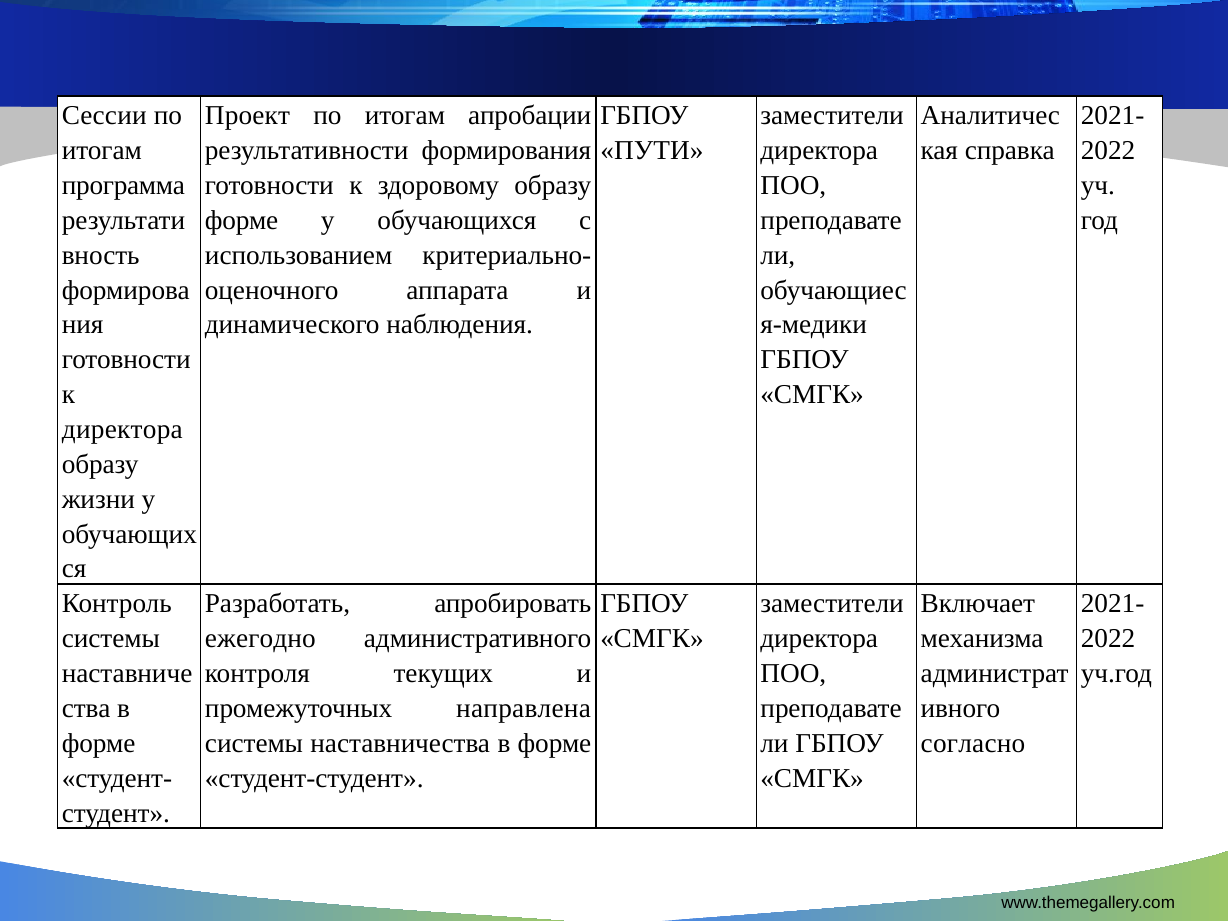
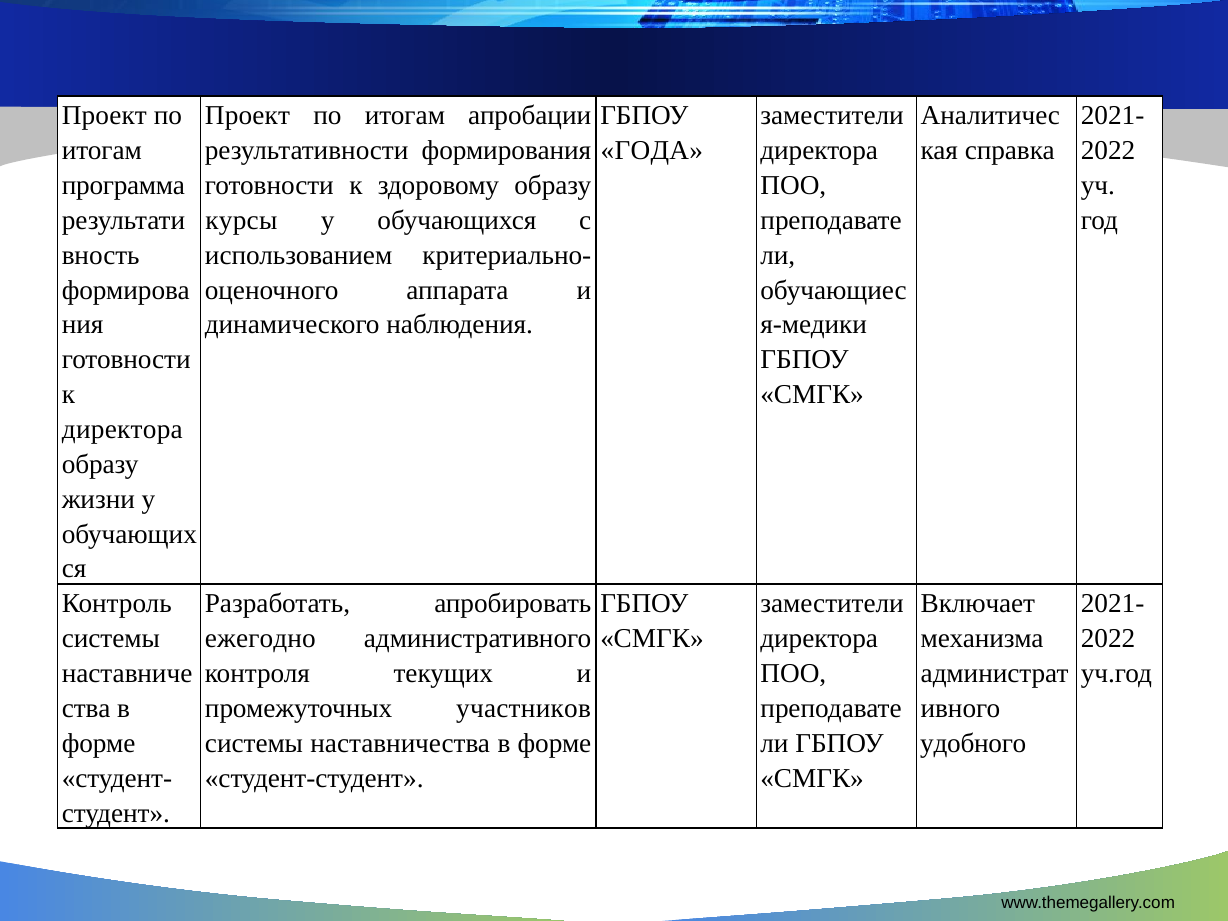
Сессии: Сессии -> Проект (104, 116)
ПУТИ: ПУТИ -> ГОДА (652, 151)
форме: форме -> курсы (241, 220)
направлена: направлена -> участников (524, 708)
согласно: согласно -> удобного (973, 743)
